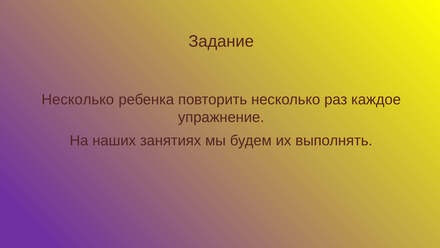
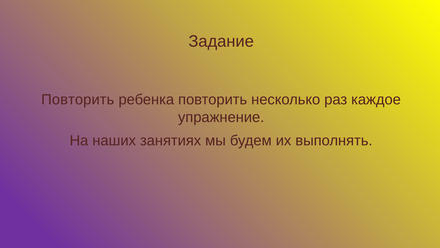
Несколько: Несколько -> Повторить (78, 100)
